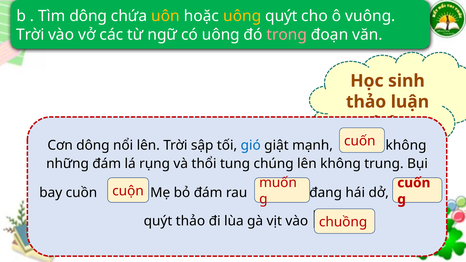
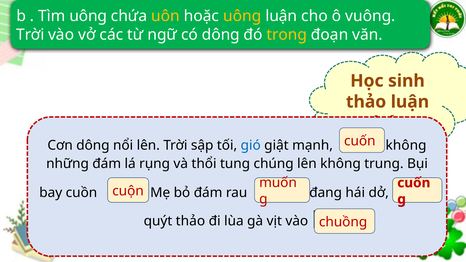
Tìm dông: dông -> uông (88, 16)
uông quýt: quýt -> luận (281, 16)
có uông: uông -> dông (221, 35)
trong colour: pink -> yellow (287, 35)
